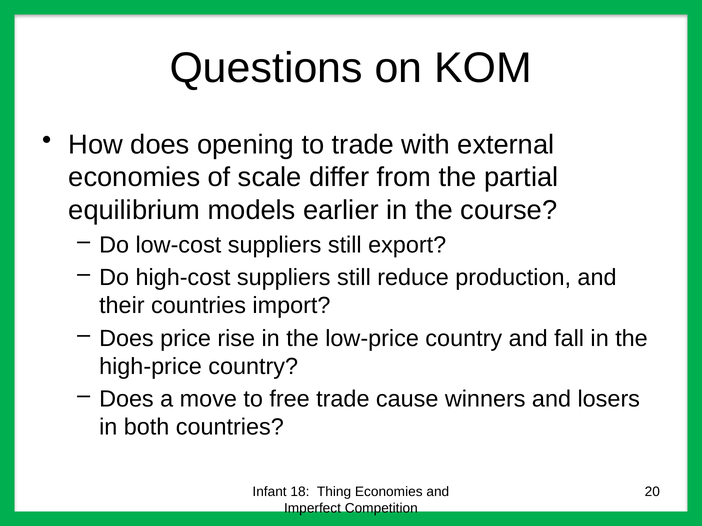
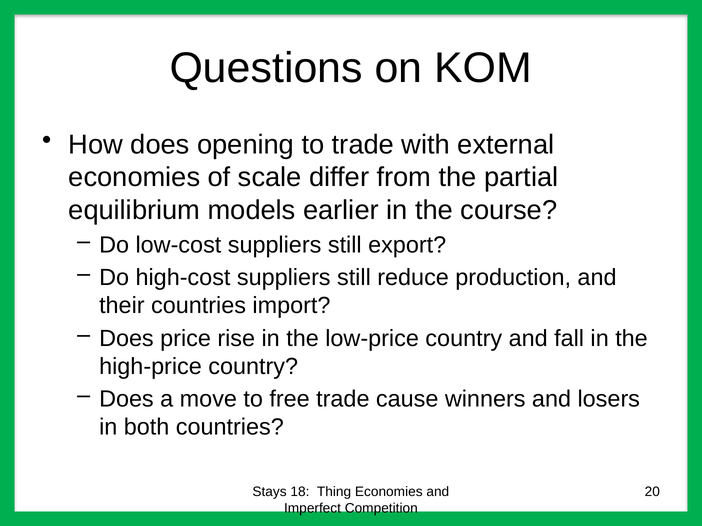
Infant: Infant -> Stays (270, 492)
